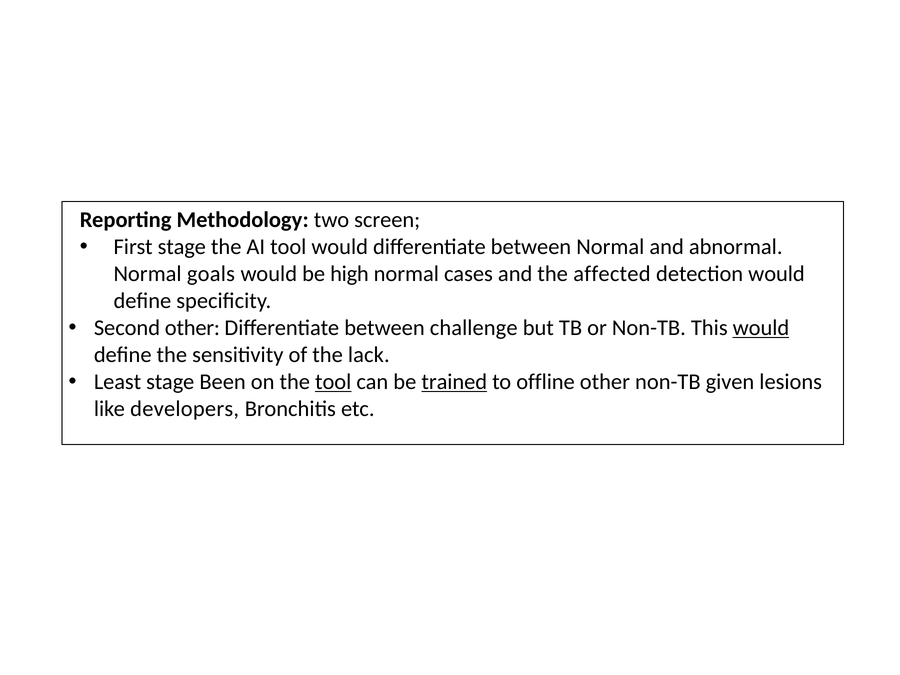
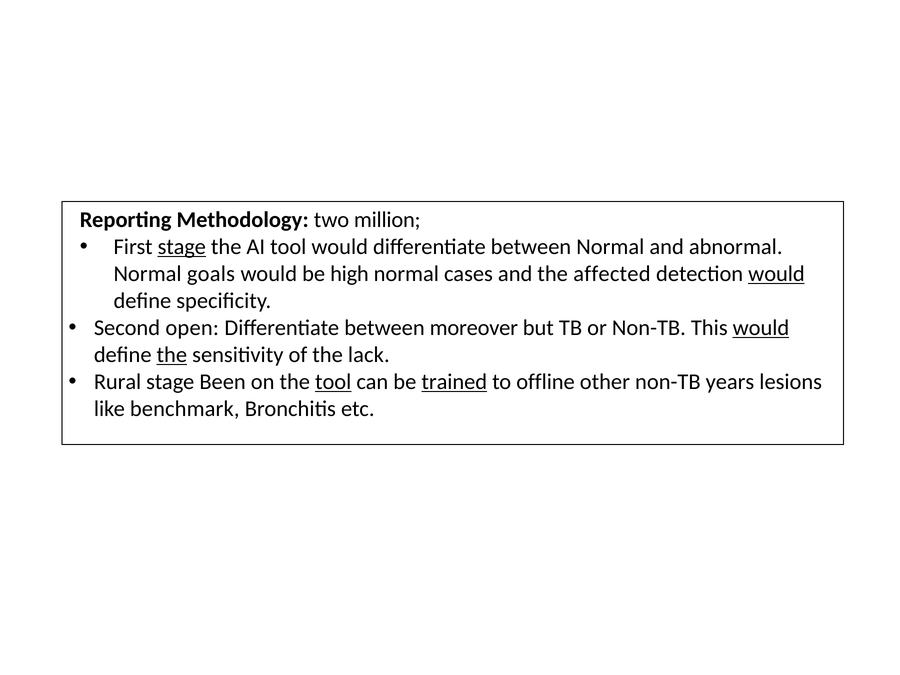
screen: screen -> million (387, 220)
stage underline: none -> present (182, 247)
would underline: none -> present (777, 274)
Second other: other -> open (192, 328)
challenge: challenge -> moreover (474, 328)
the underline: none -> present (172, 355)
Least: Least -> Rural (118, 382)
given: given -> years (730, 382)
developers: developers -> benchmark (185, 409)
